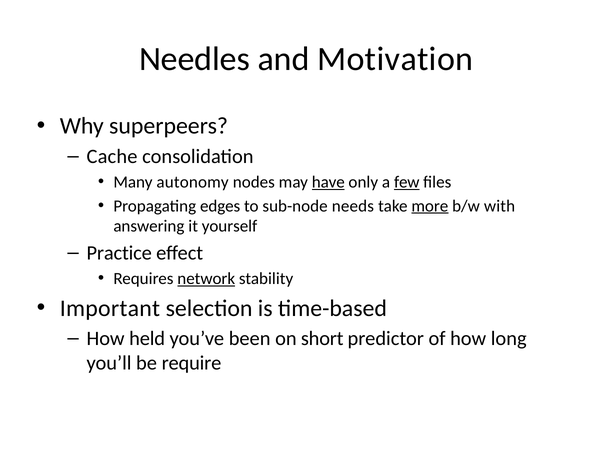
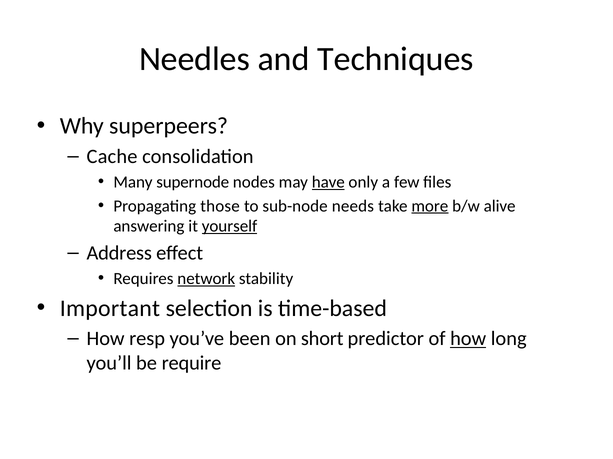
Motivation: Motivation -> Techniques (395, 59)
autonomy: autonomy -> supernode (193, 182)
few underline: present -> none (407, 182)
edges: edges -> those (220, 206)
with: with -> alive (500, 206)
yourself underline: none -> present (230, 227)
Practice: Practice -> Address (119, 253)
held: held -> resp (147, 339)
how underline: none -> present (468, 339)
